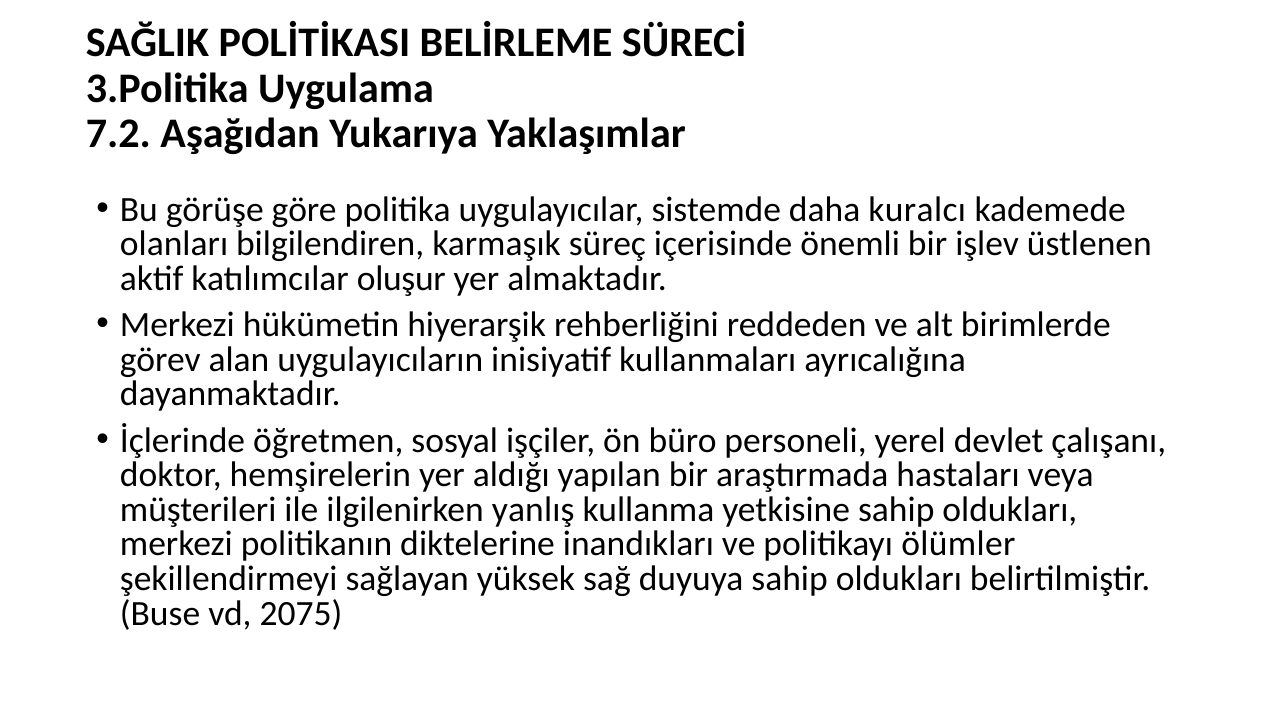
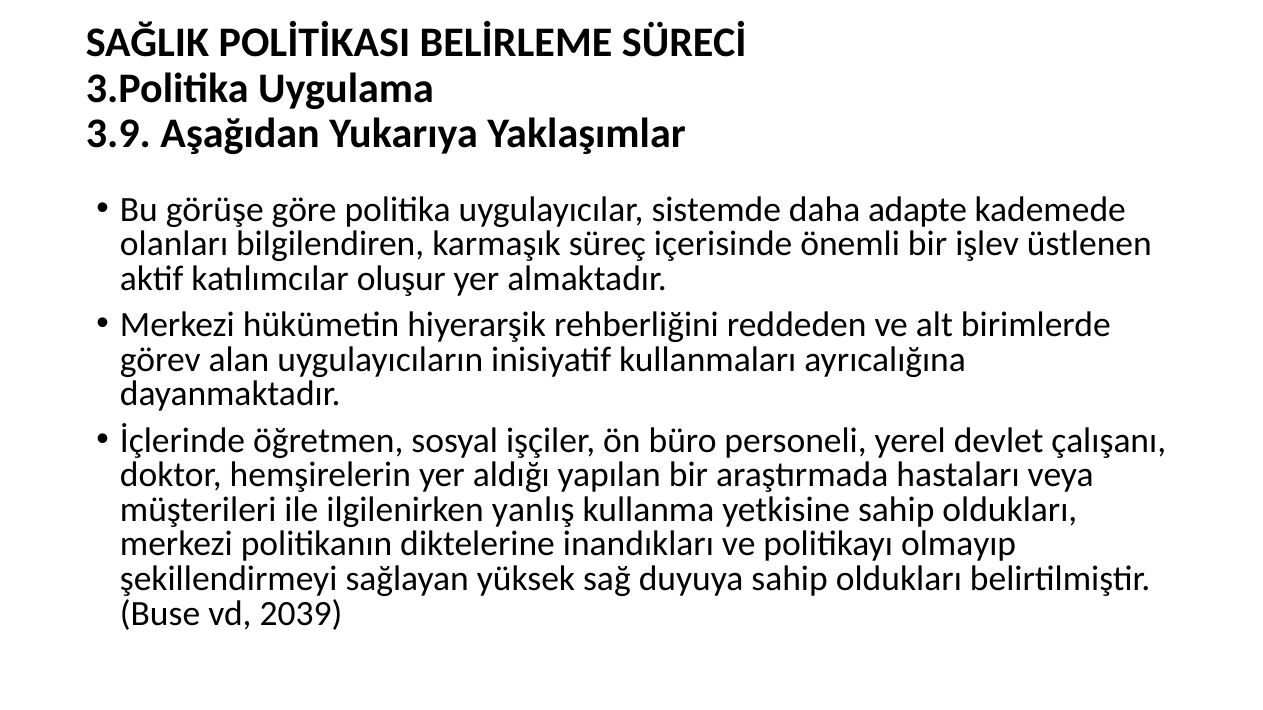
7.2: 7.2 -> 3.9 (118, 134)
kuralcı: kuralcı -> adapte (918, 210)
ölümler: ölümler -> olmayıp (959, 545)
2075: 2075 -> 2039 (301, 614)
